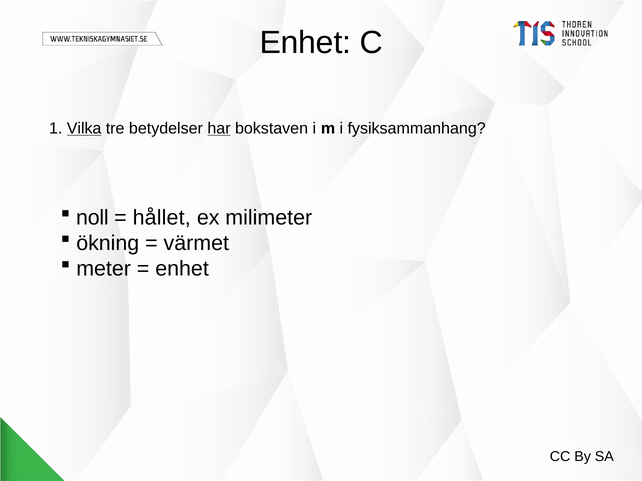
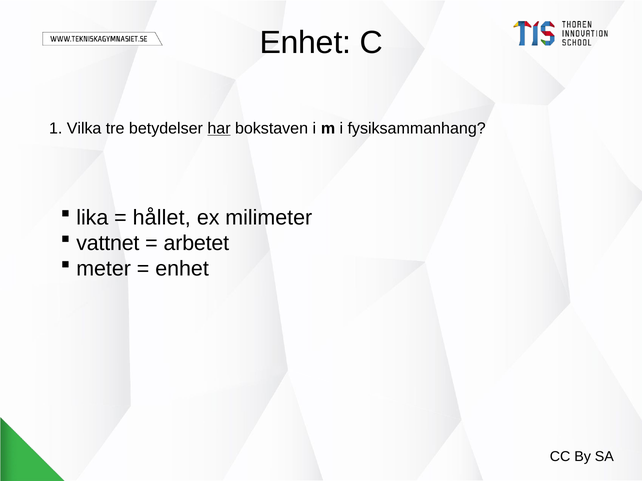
Vilka underline: present -> none (84, 128)
noll: noll -> lika (92, 218)
ökning: ökning -> vattnet (108, 243)
värmet: värmet -> arbetet (196, 243)
